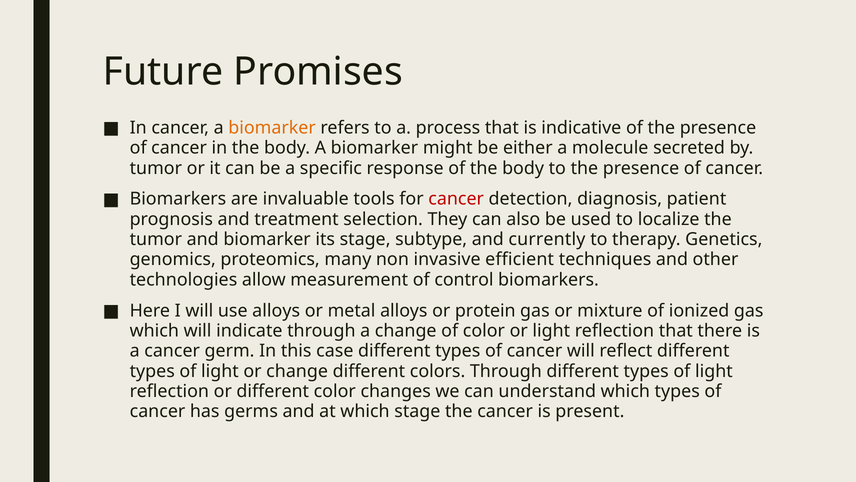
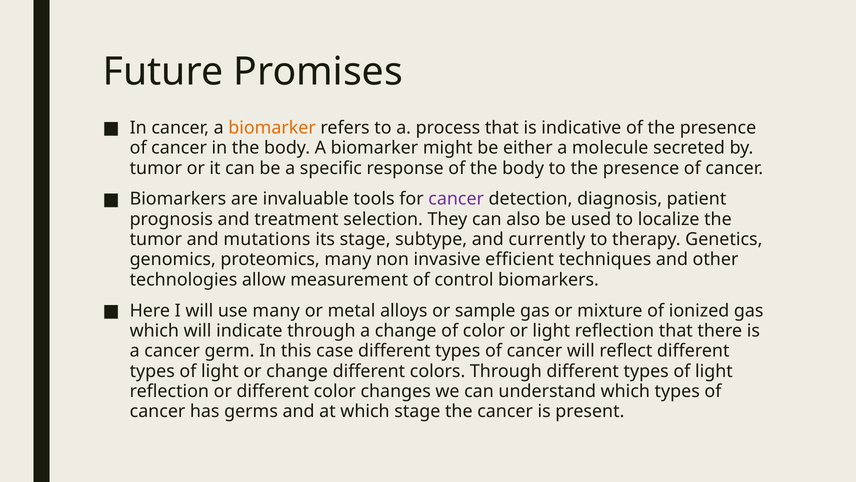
cancer colour: red -> purple (456, 199)
and biomarker: biomarker -> mutations (267, 239)
use alloys: alloys -> many (276, 310)
protein: protein -> sample (485, 310)
